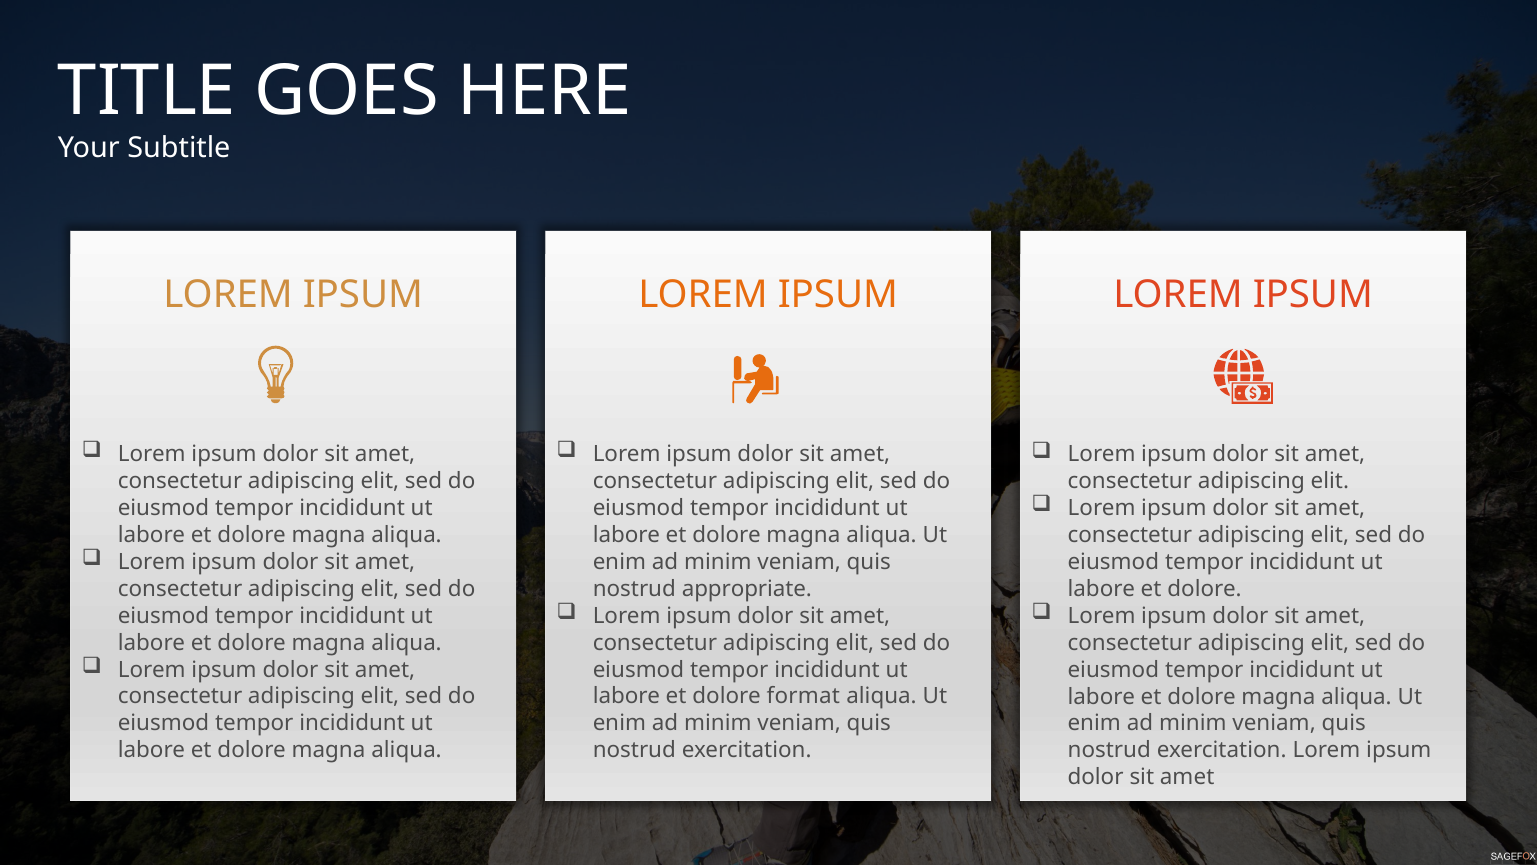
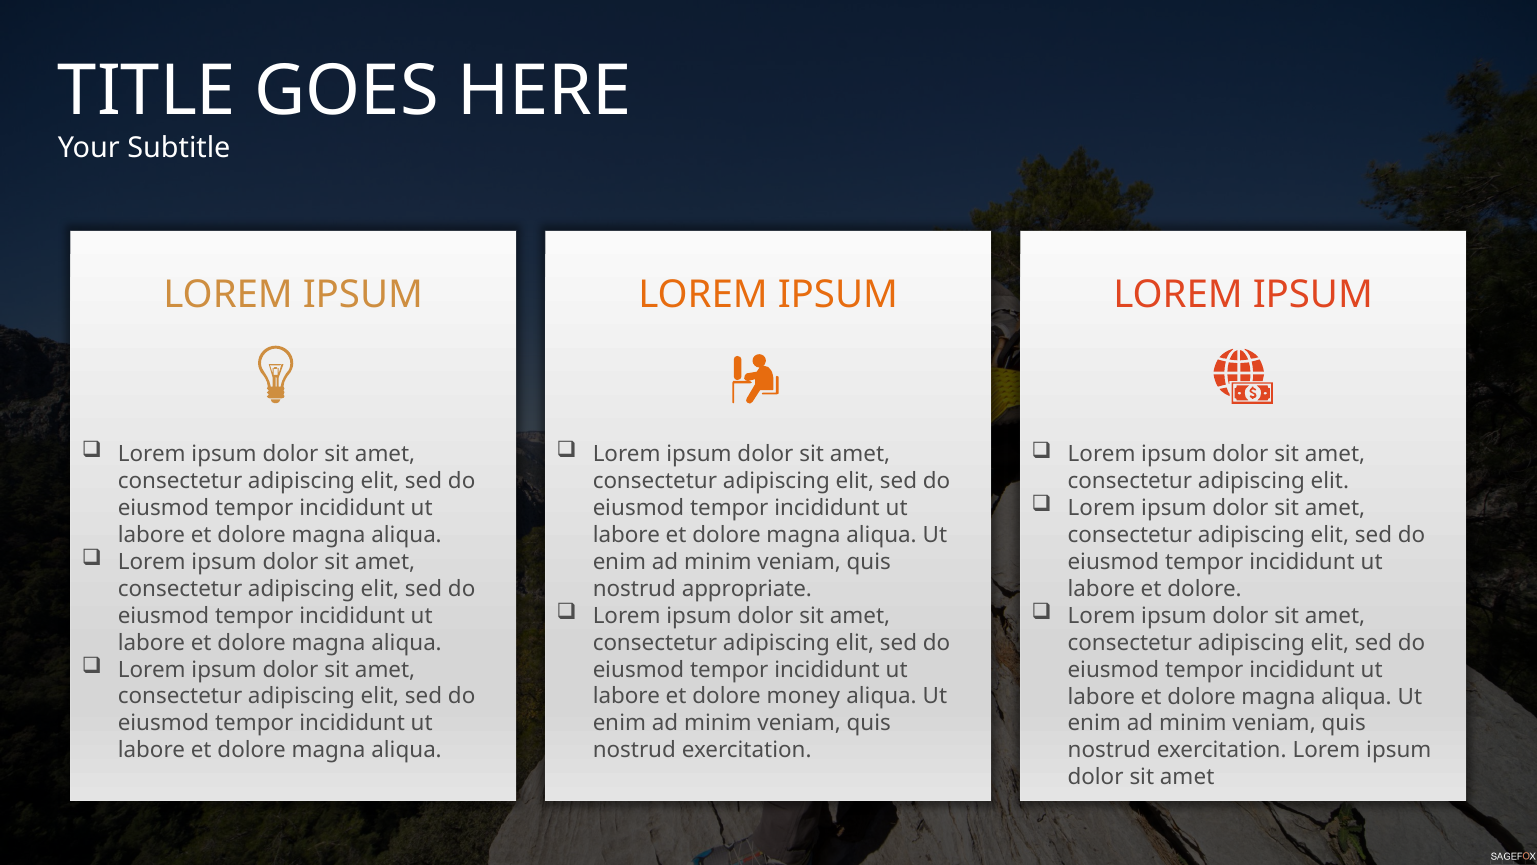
format: format -> money (803, 696)
